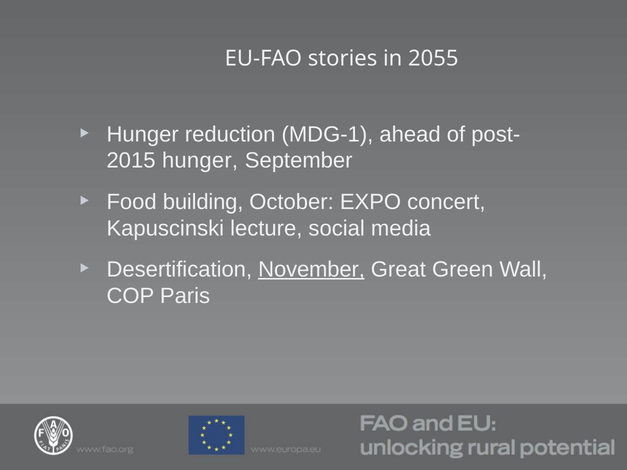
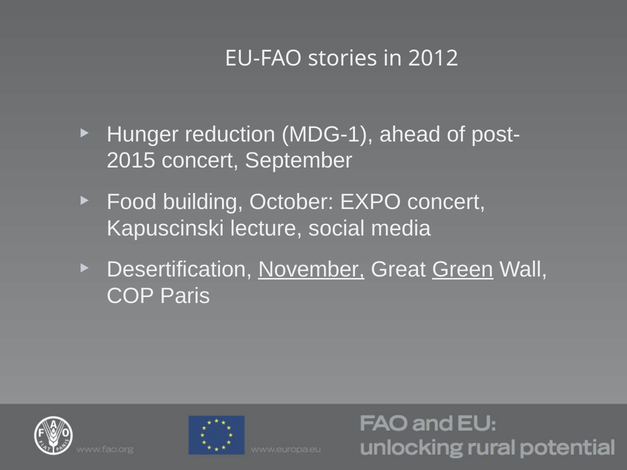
2055: 2055 -> 2012 (433, 58)
2015 hunger: hunger -> concert (200, 161)
Green underline: none -> present (463, 270)
